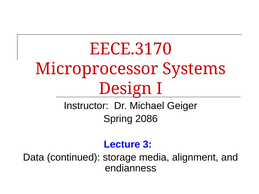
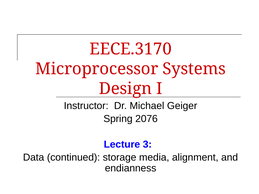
2086: 2086 -> 2076 (146, 119)
